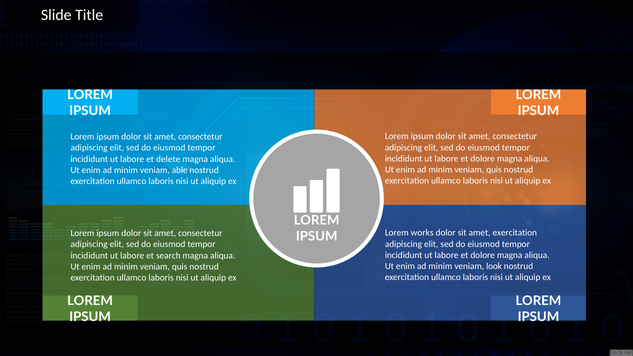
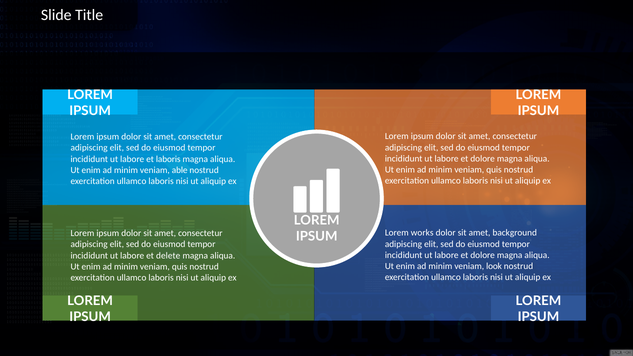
et delete: delete -> laboris (168, 159)
amet exercitation: exercitation -> background (515, 233)
search: search -> delete (168, 256)
